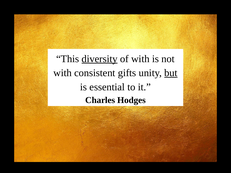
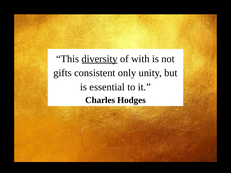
with: with -> gifts (63, 73)
gifts: gifts -> only (127, 73)
but underline: present -> none (171, 73)
